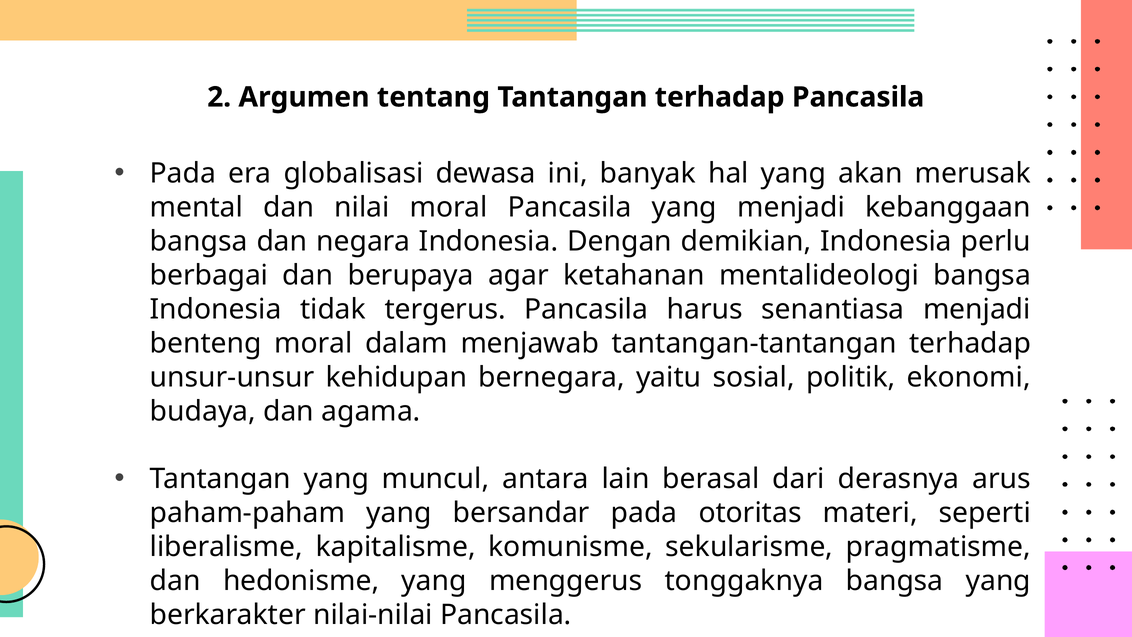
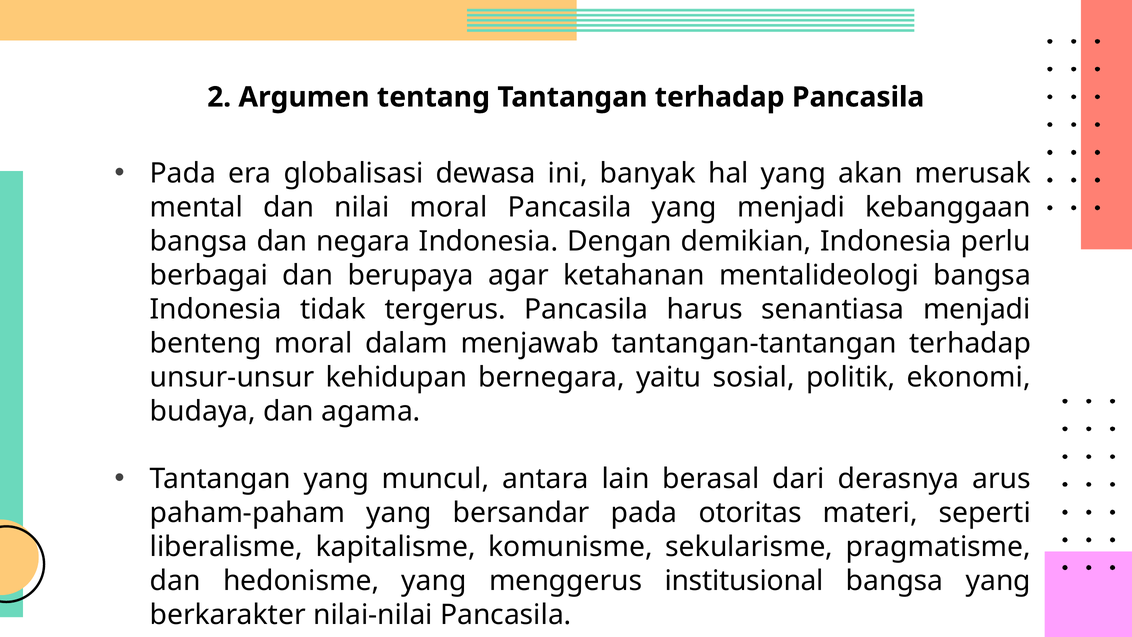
tonggaknya: tonggaknya -> institusional (744, 581)
